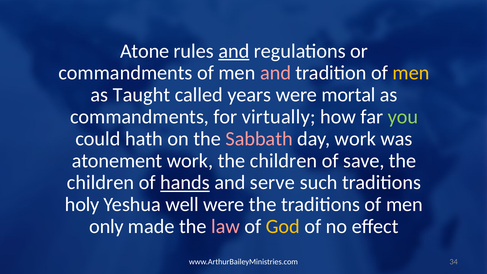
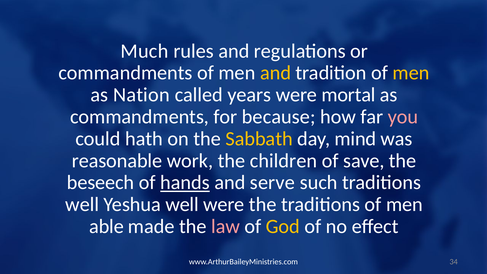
Atone: Atone -> Much (144, 51)
and underline: present -> none (234, 51)
and colour: pink -> yellow (276, 73)
Taught: Taught -> Nation (141, 95)
virtually: virtually -> because (279, 117)
you colour: light green -> pink (403, 117)
Sabbath colour: pink -> yellow (259, 139)
day work: work -> mind (355, 139)
atonement: atonement -> reasonable (117, 161)
children: children -> beseech (101, 183)
holy: holy -> well (82, 204)
only: only -> able (107, 226)
